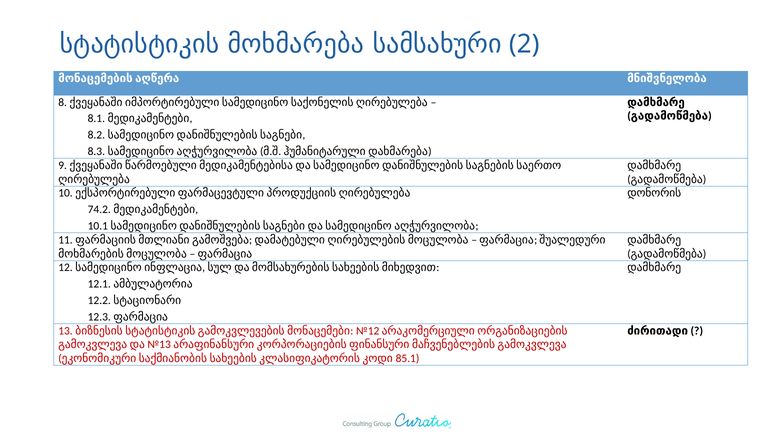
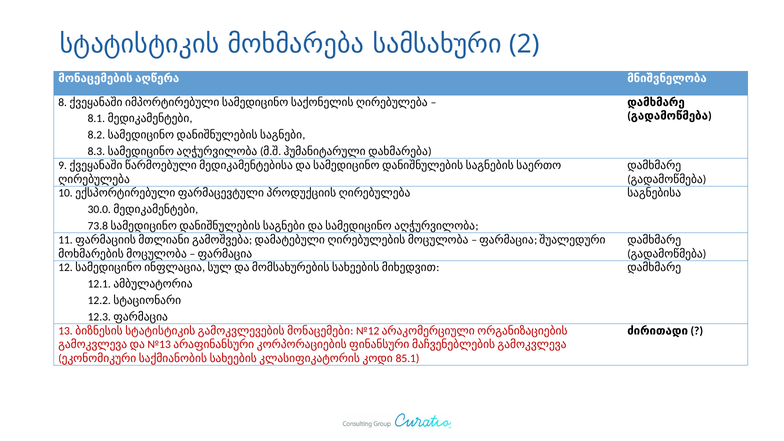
დონორის: დონორის -> საგნებისა (654, 193)
74.2: 74.2 -> 30.0 (99, 210)
10.1: 10.1 -> 73.8 (98, 226)
